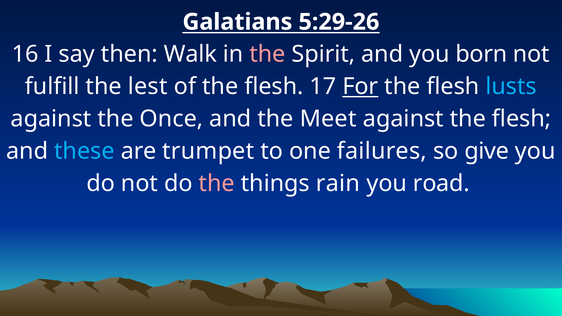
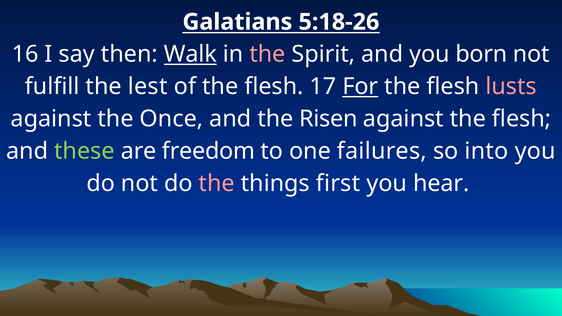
5:29-26: 5:29-26 -> 5:18-26 (339, 22)
Walk underline: none -> present (190, 54)
lusts colour: light blue -> pink (511, 87)
Meet: Meet -> Risen (328, 119)
these colour: light blue -> light green (84, 151)
trumpet: trumpet -> freedom (208, 151)
give: give -> into (487, 151)
rain: rain -> first (338, 183)
road: road -> hear (441, 183)
